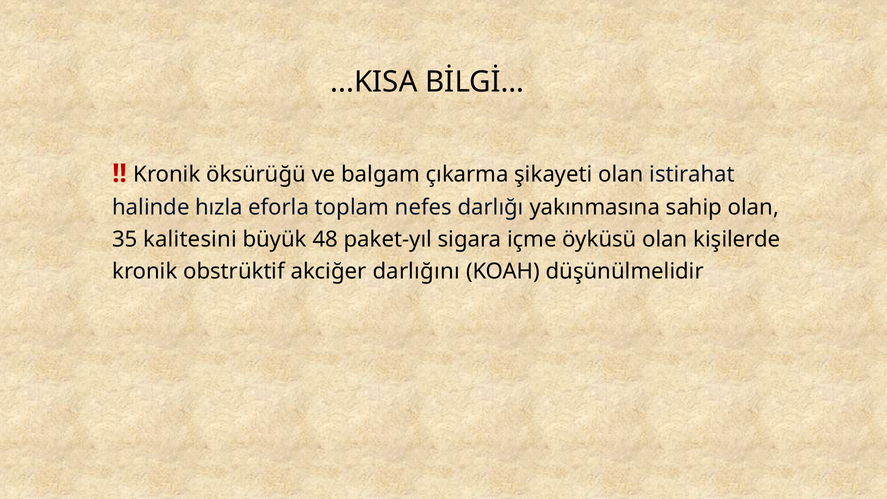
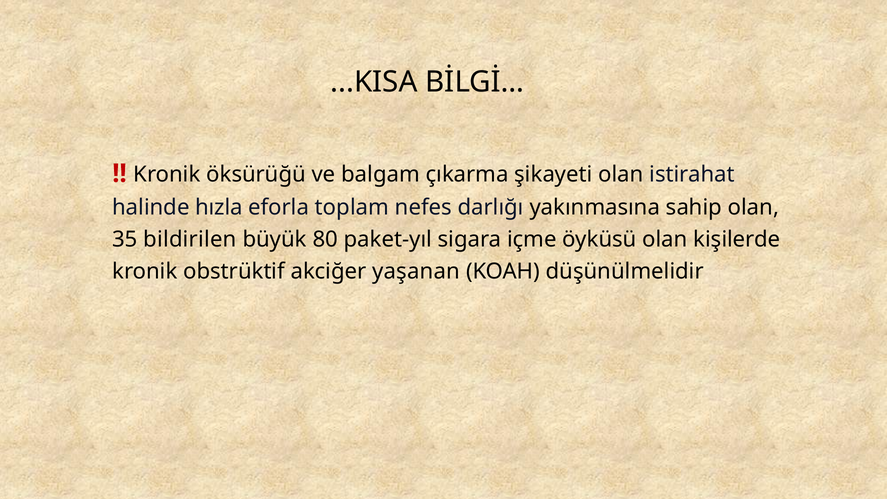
kalitesini: kalitesini -> bildirilen (190, 239)
48: 48 -> 80 (325, 239)
darlığını: darlığını -> yaşanan (416, 271)
